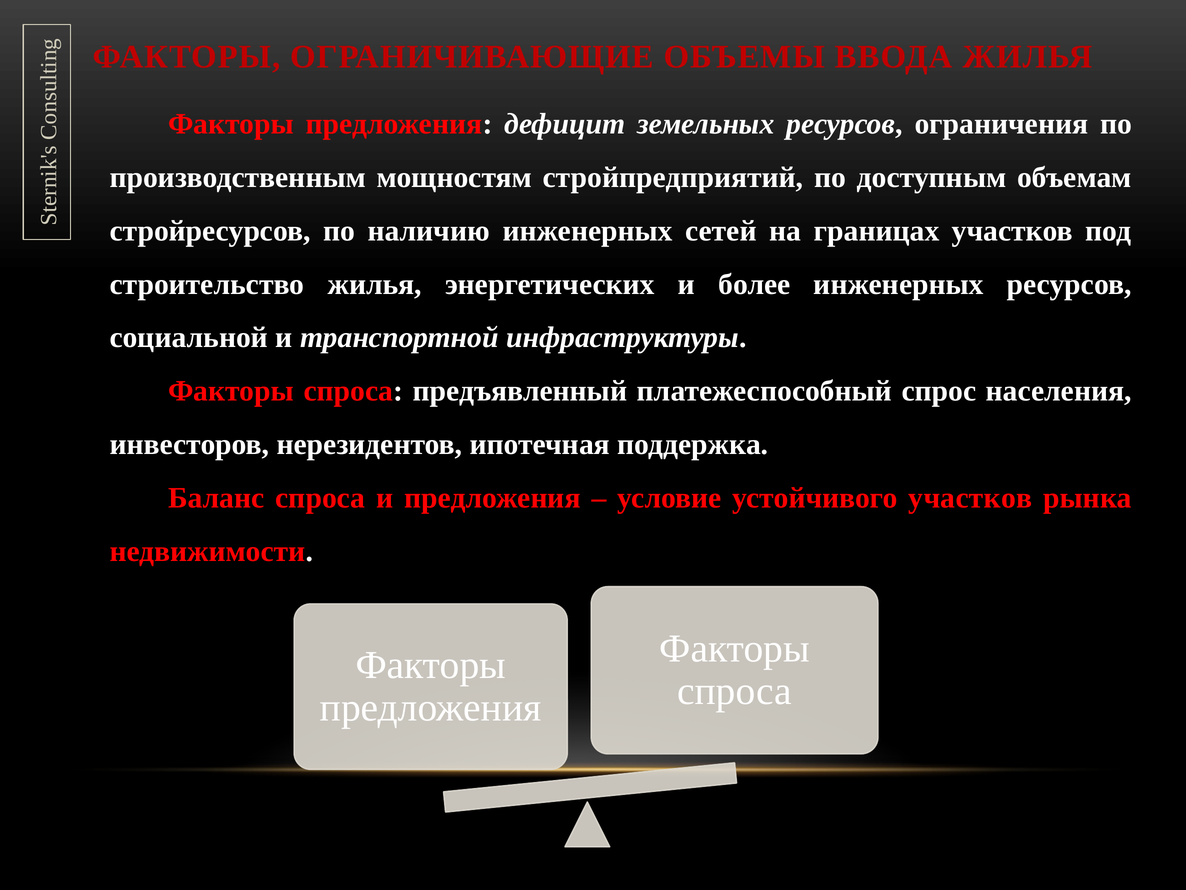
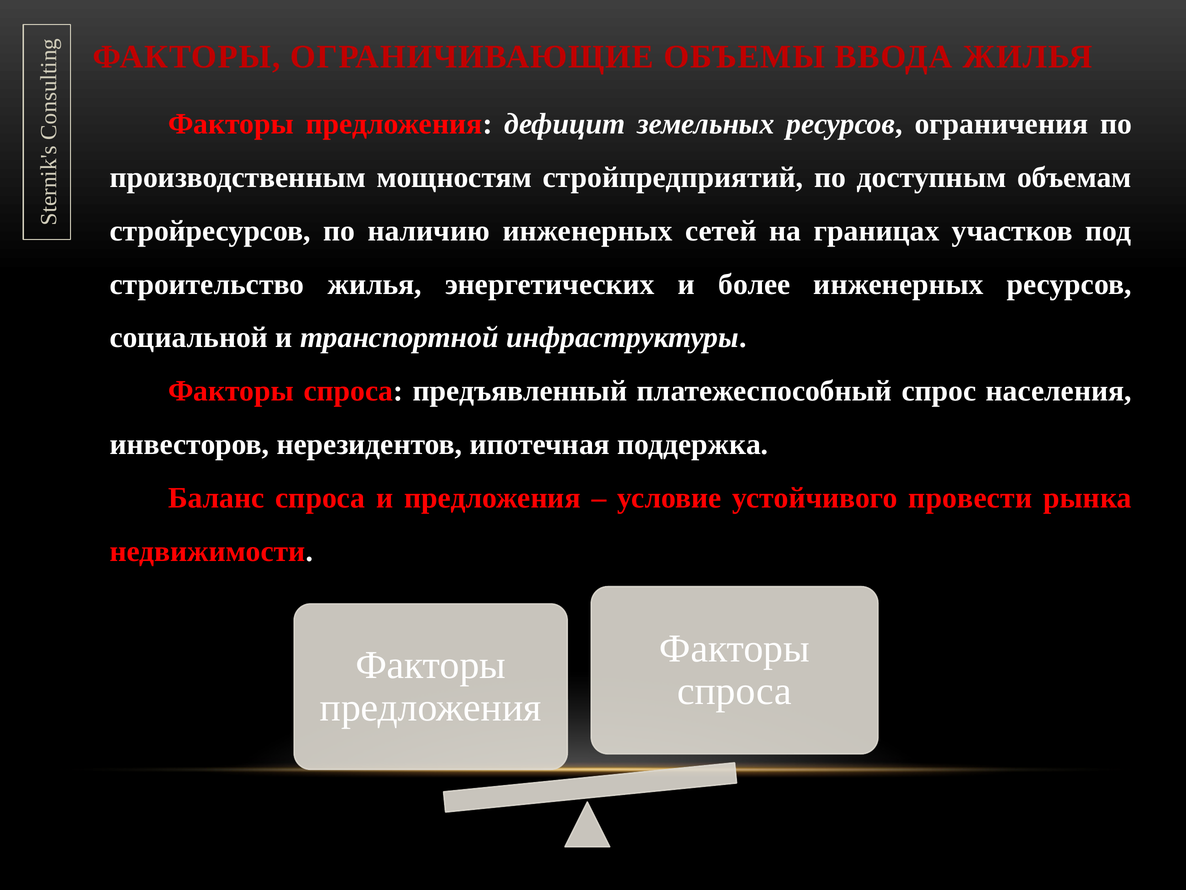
устойчивого участков: участков -> провести (970, 498)
